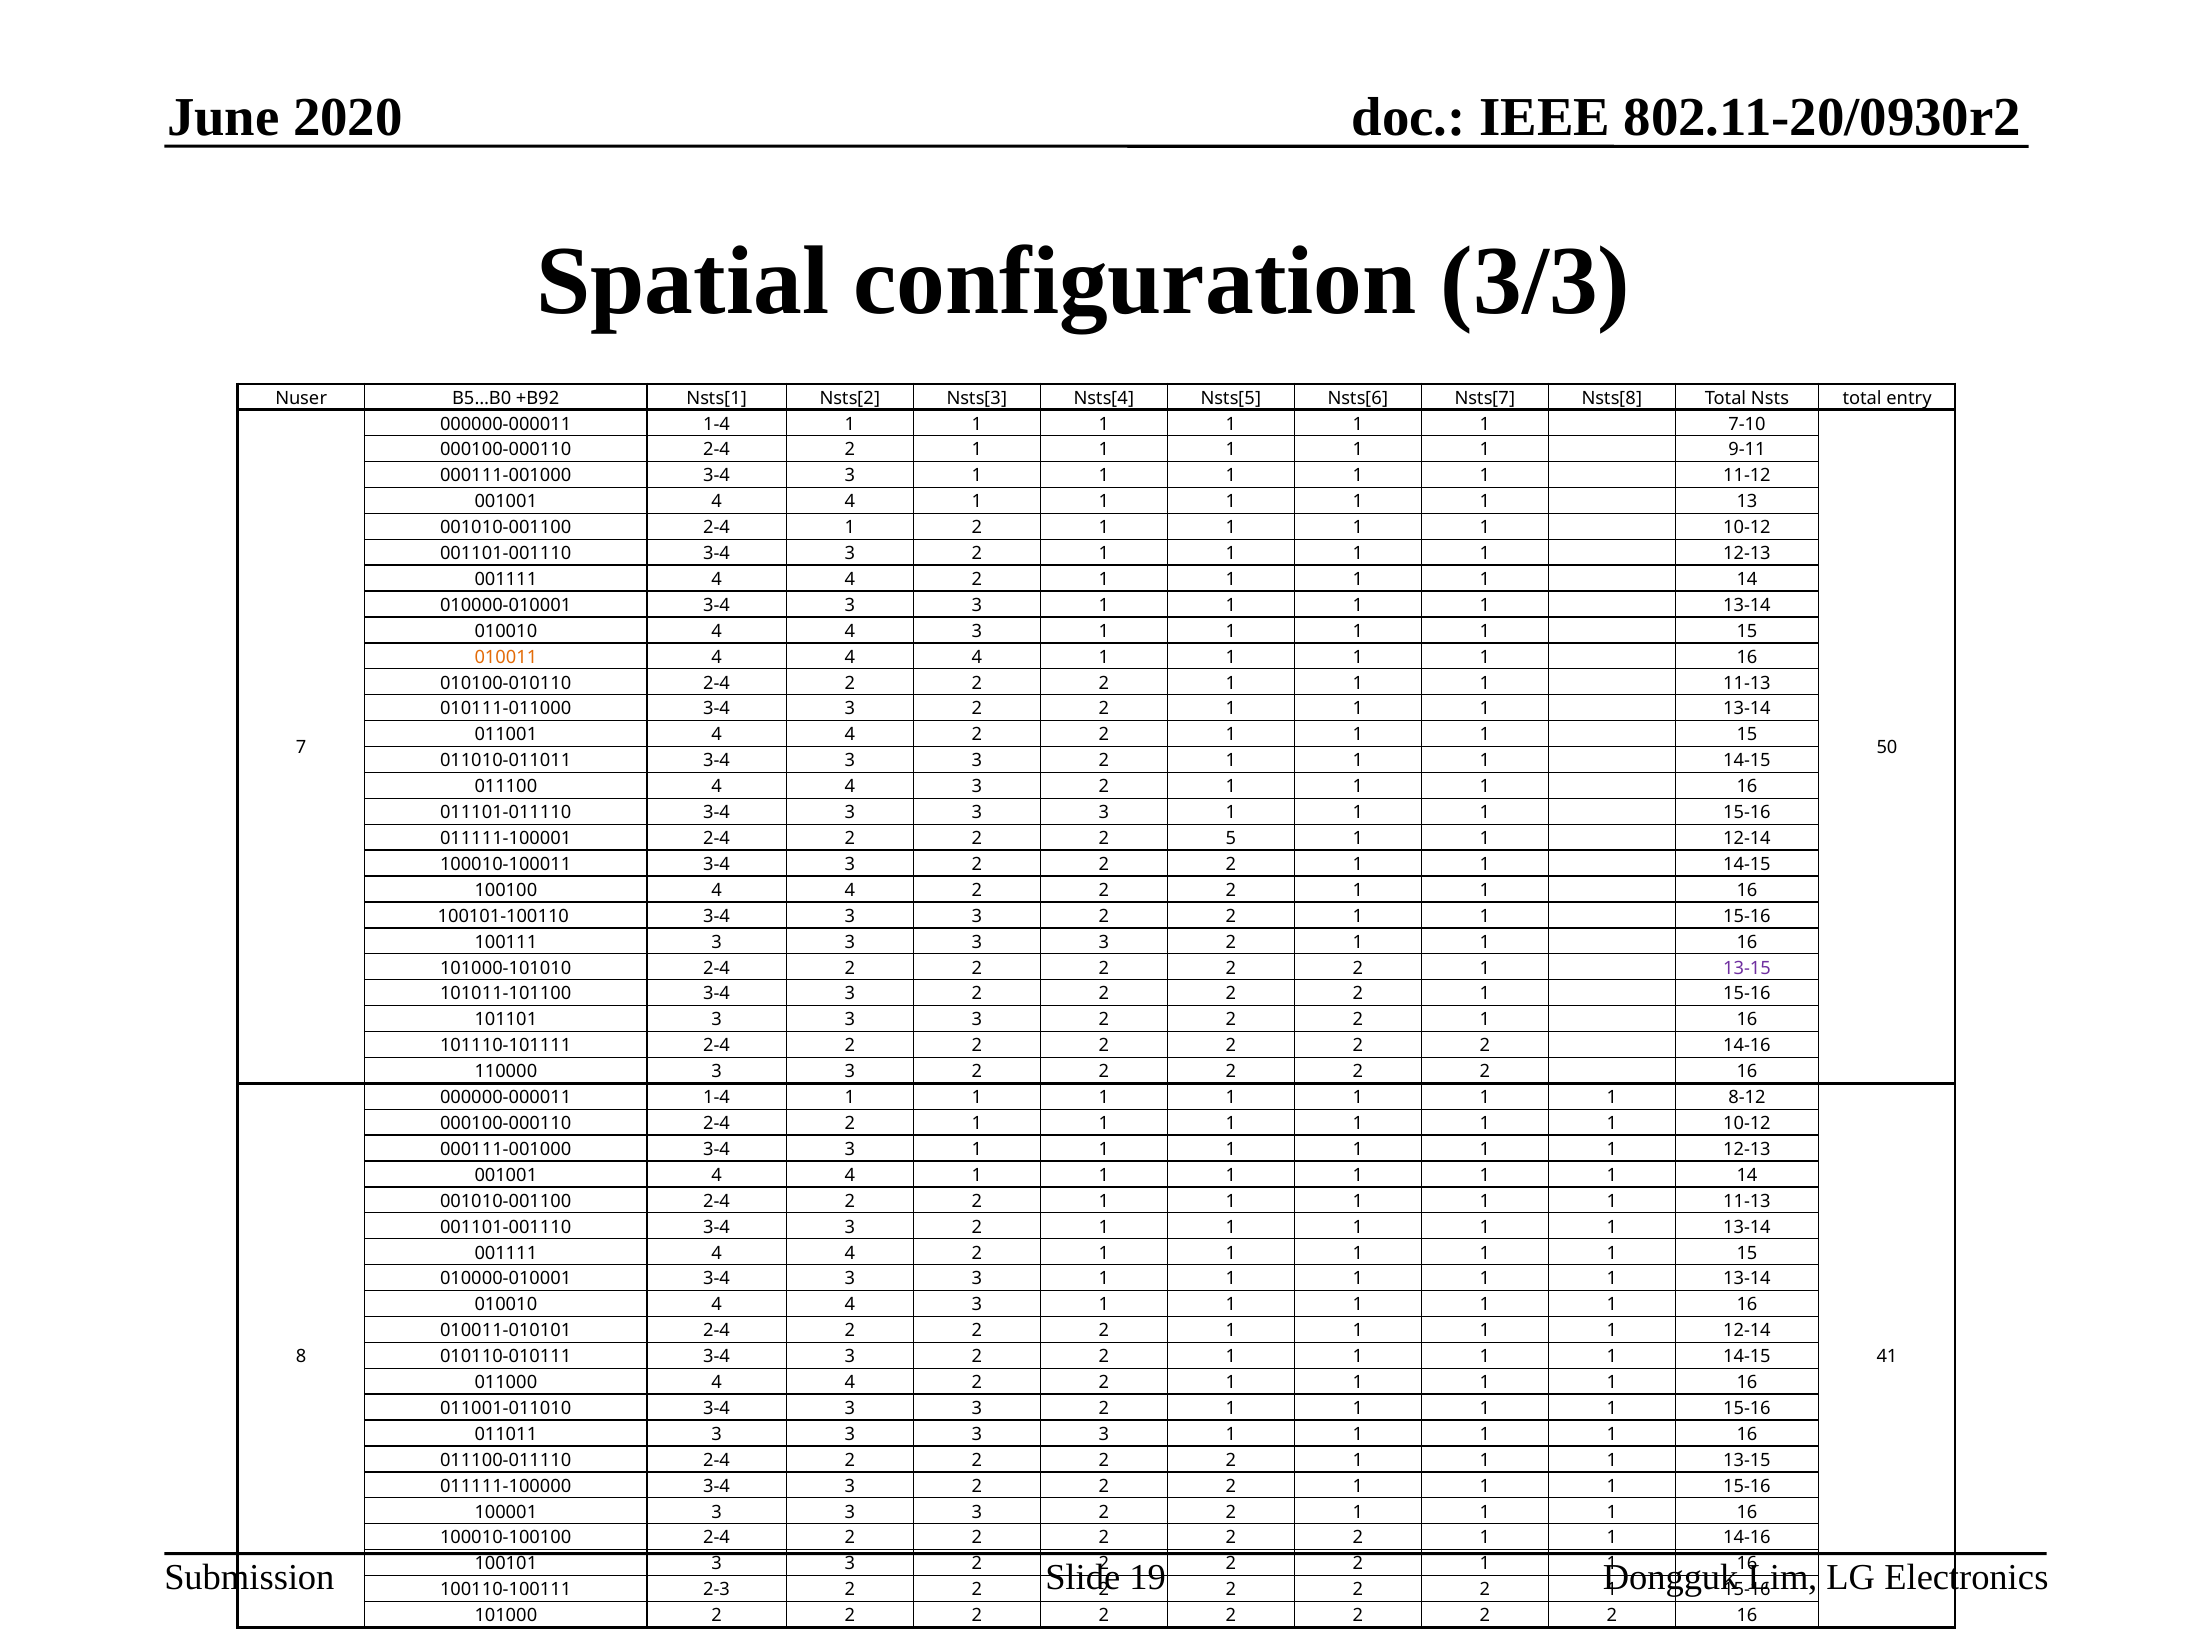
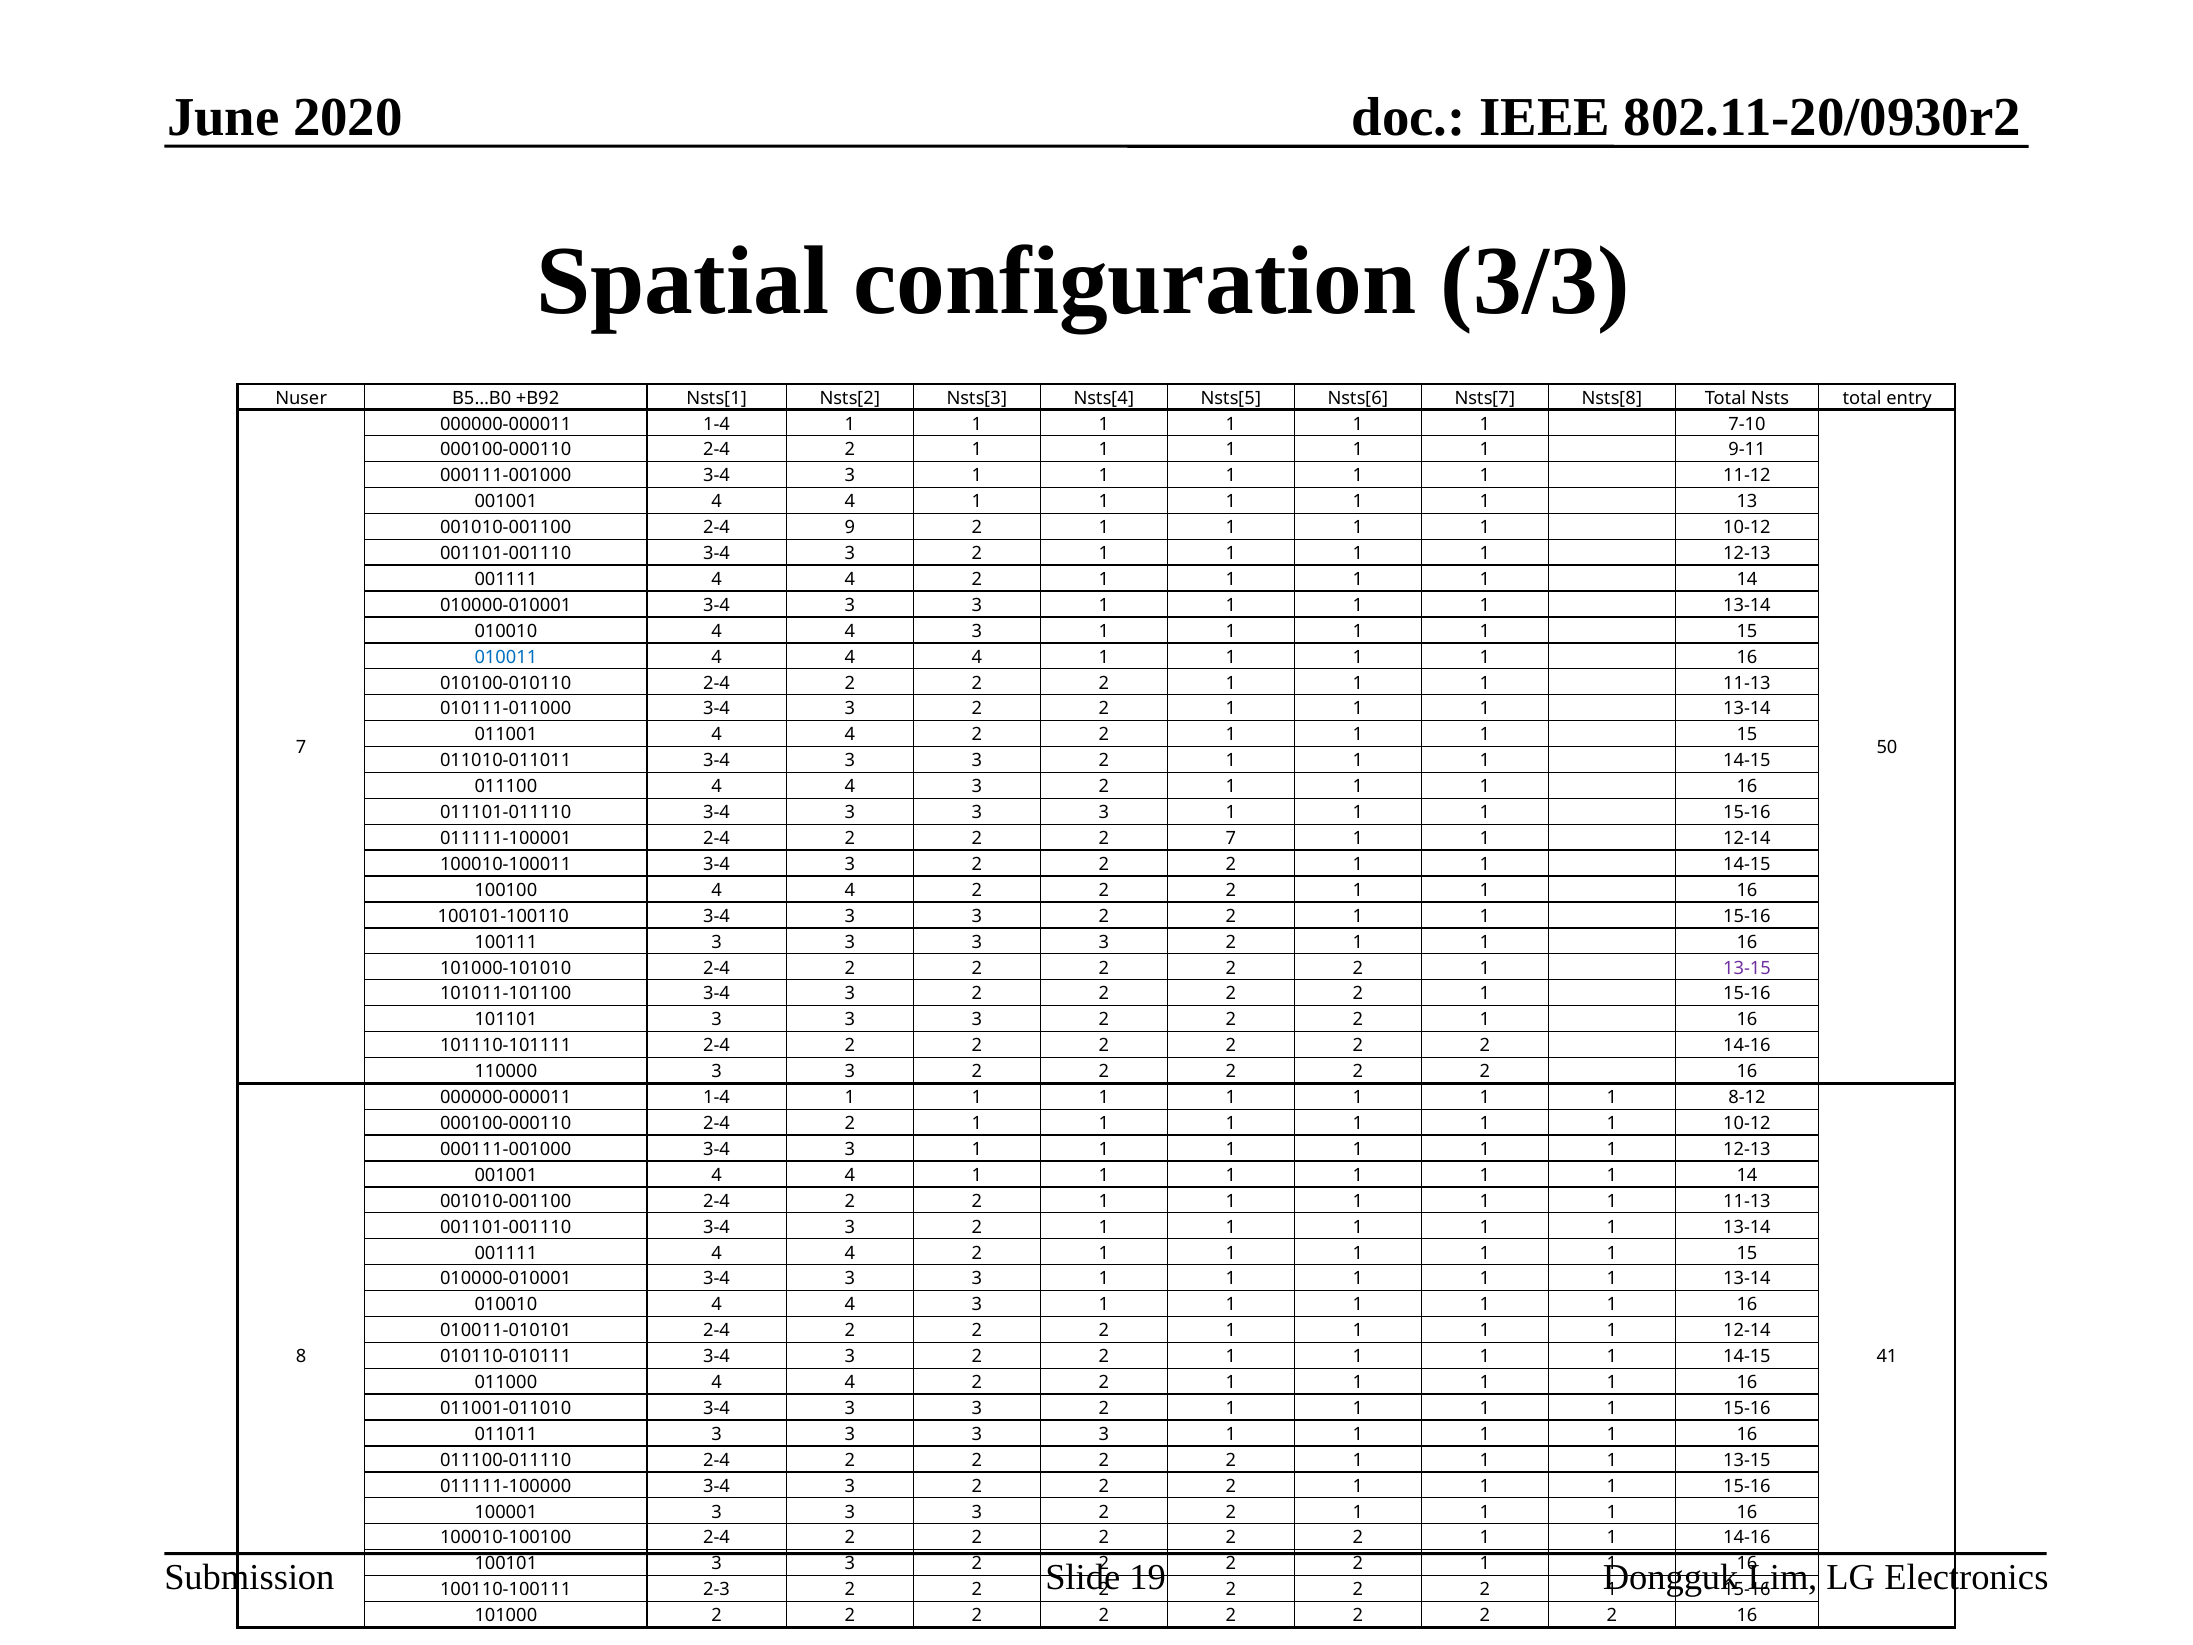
2-4 1: 1 -> 9 (850, 528)
010011 colour: orange -> blue (506, 657)
2 5: 5 -> 7 (1231, 838)
